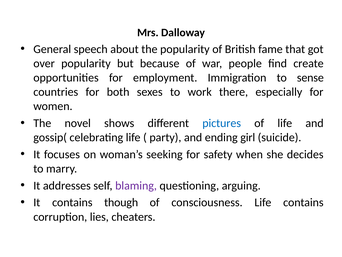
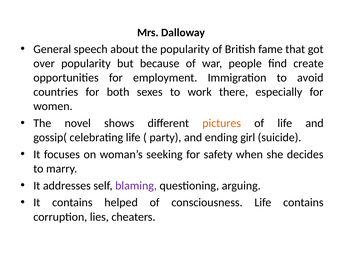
sense: sense -> avoid (310, 78)
pictures colour: blue -> orange (222, 123)
though: though -> helped (121, 202)
